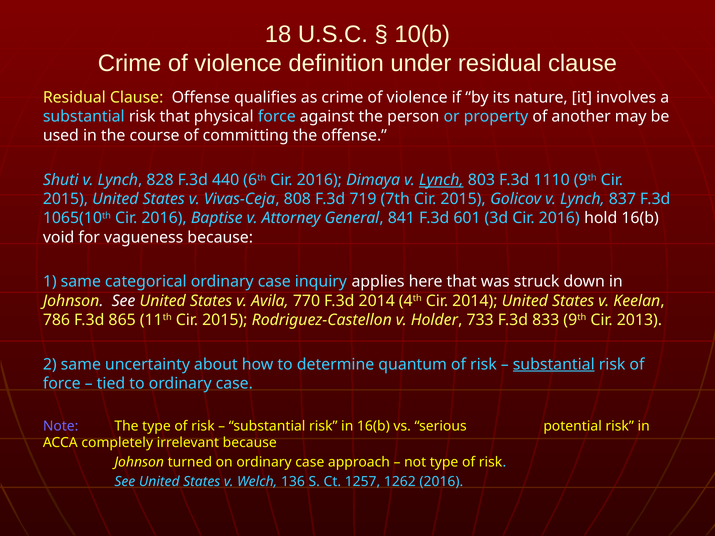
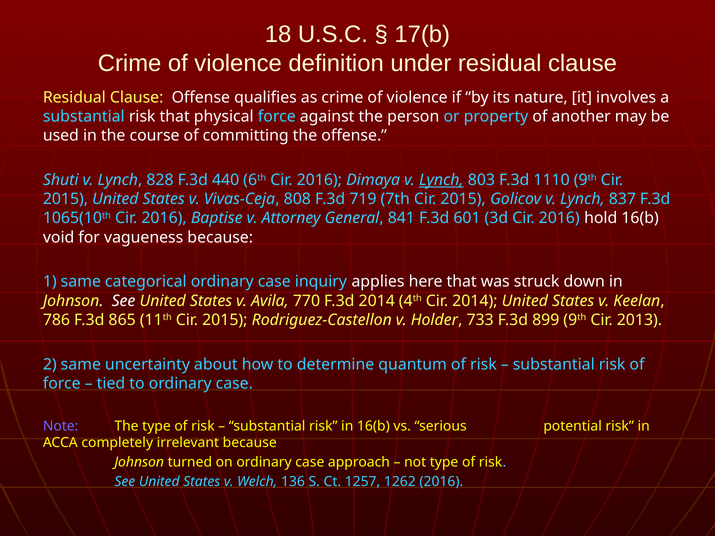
10(b: 10(b -> 17(b (422, 35)
833: 833 -> 899 (546, 320)
substantial underline: present -> none (554, 364)
